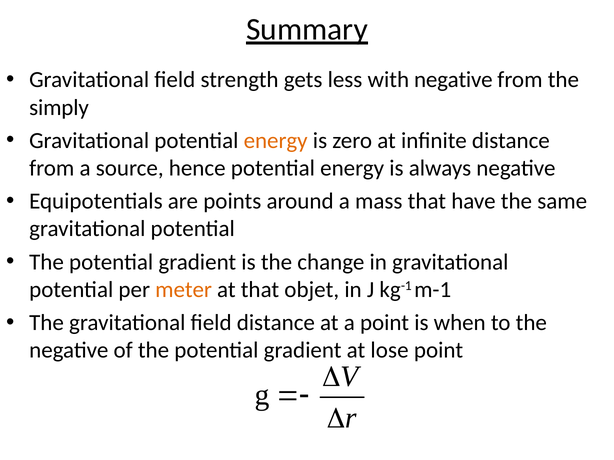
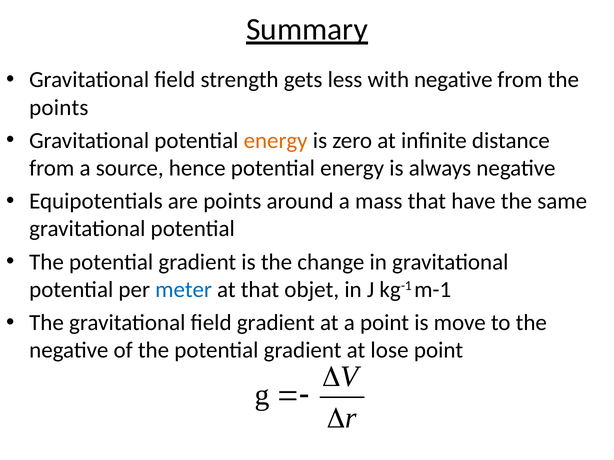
simply: simply -> points (59, 108)
meter colour: orange -> blue (184, 290)
field distance: distance -> gradient (276, 323)
when: when -> move (460, 323)
